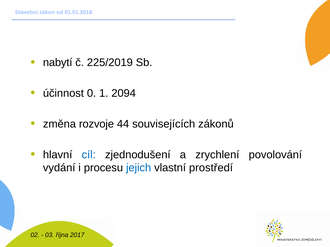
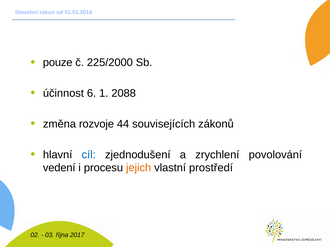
nabytí: nabytí -> pouze (58, 63)
225/2019: 225/2019 -> 225/2000 (110, 63)
0: 0 -> 6 (92, 93)
2094: 2094 -> 2088 (124, 93)
vydání: vydání -> vedení (59, 168)
jejich colour: blue -> orange (139, 168)
